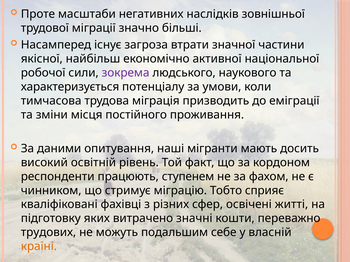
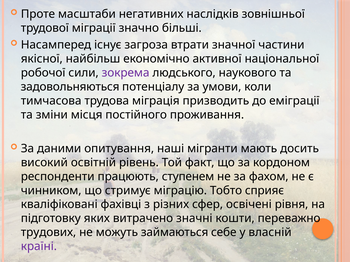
характеризується: характеризується -> задовольняються (70, 87)
житті: житті -> рівня (292, 205)
подальшим: подальшим -> займаються (175, 233)
країні colour: orange -> purple (39, 247)
